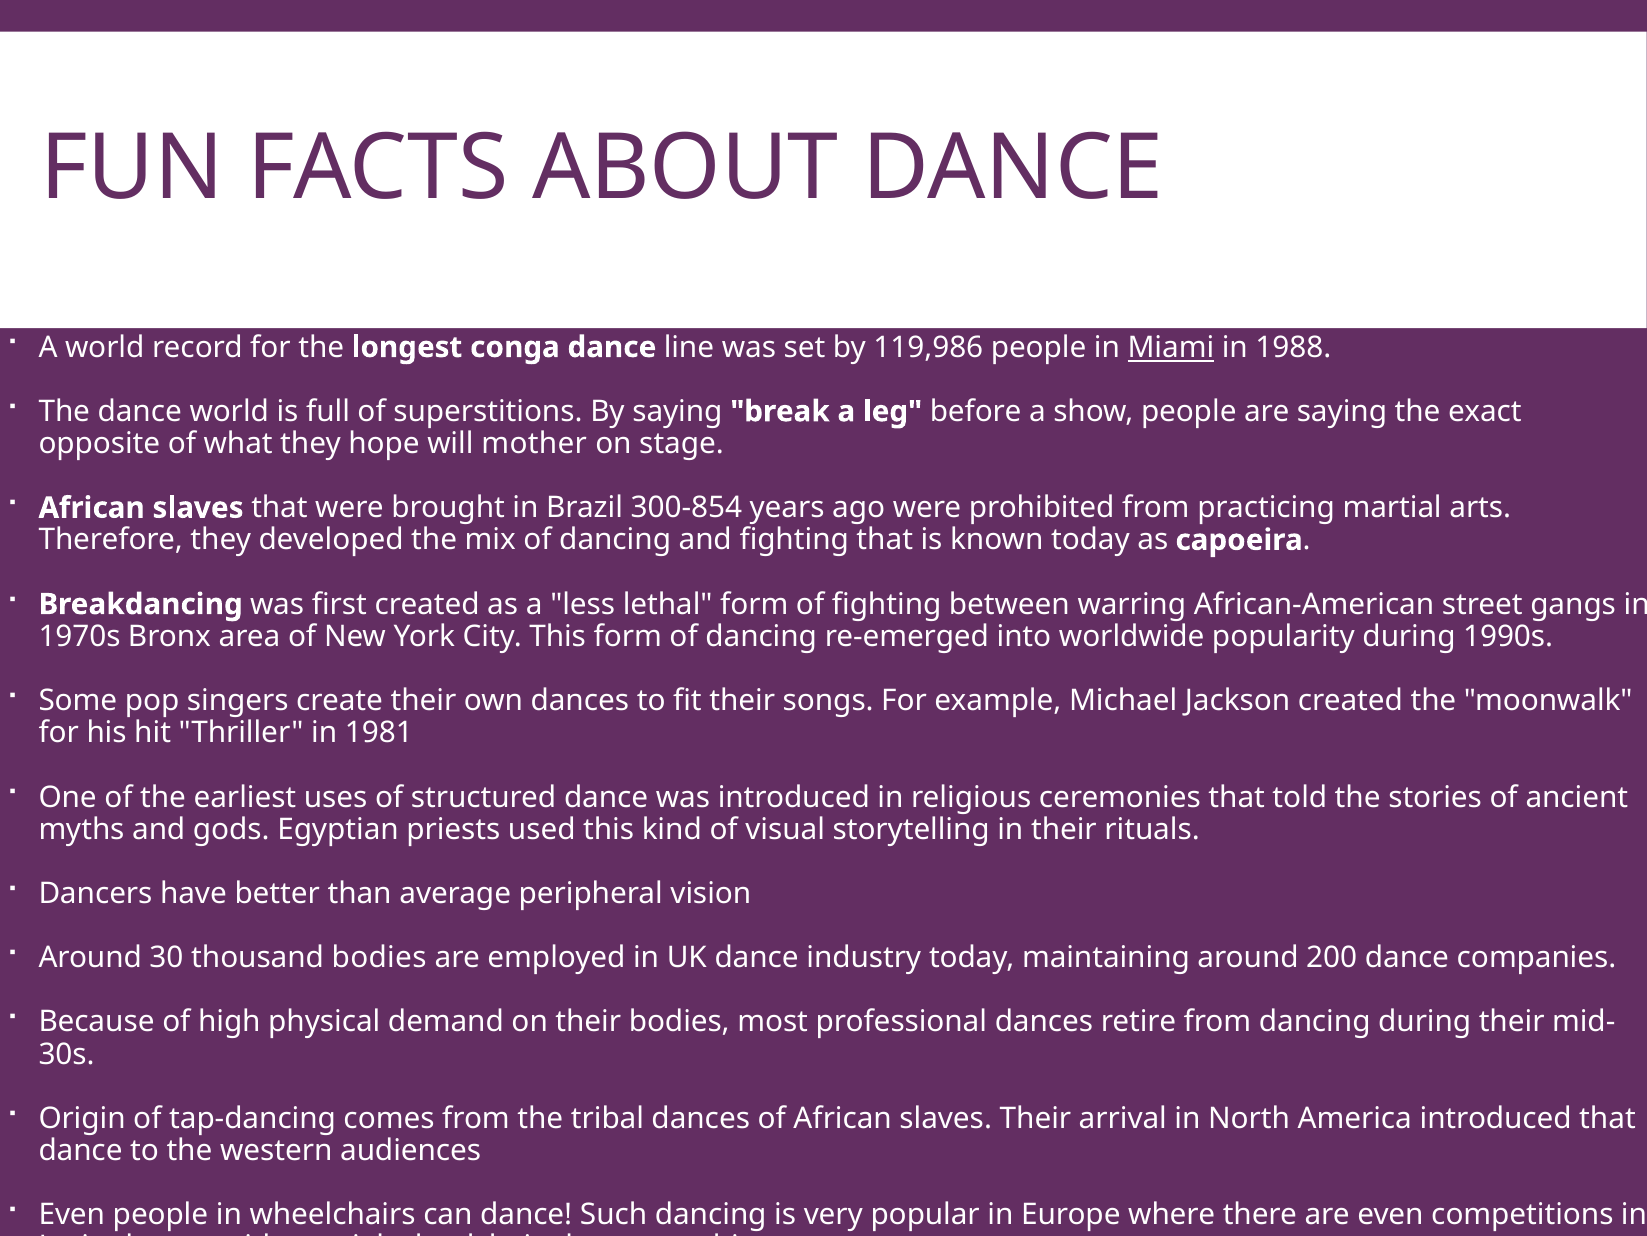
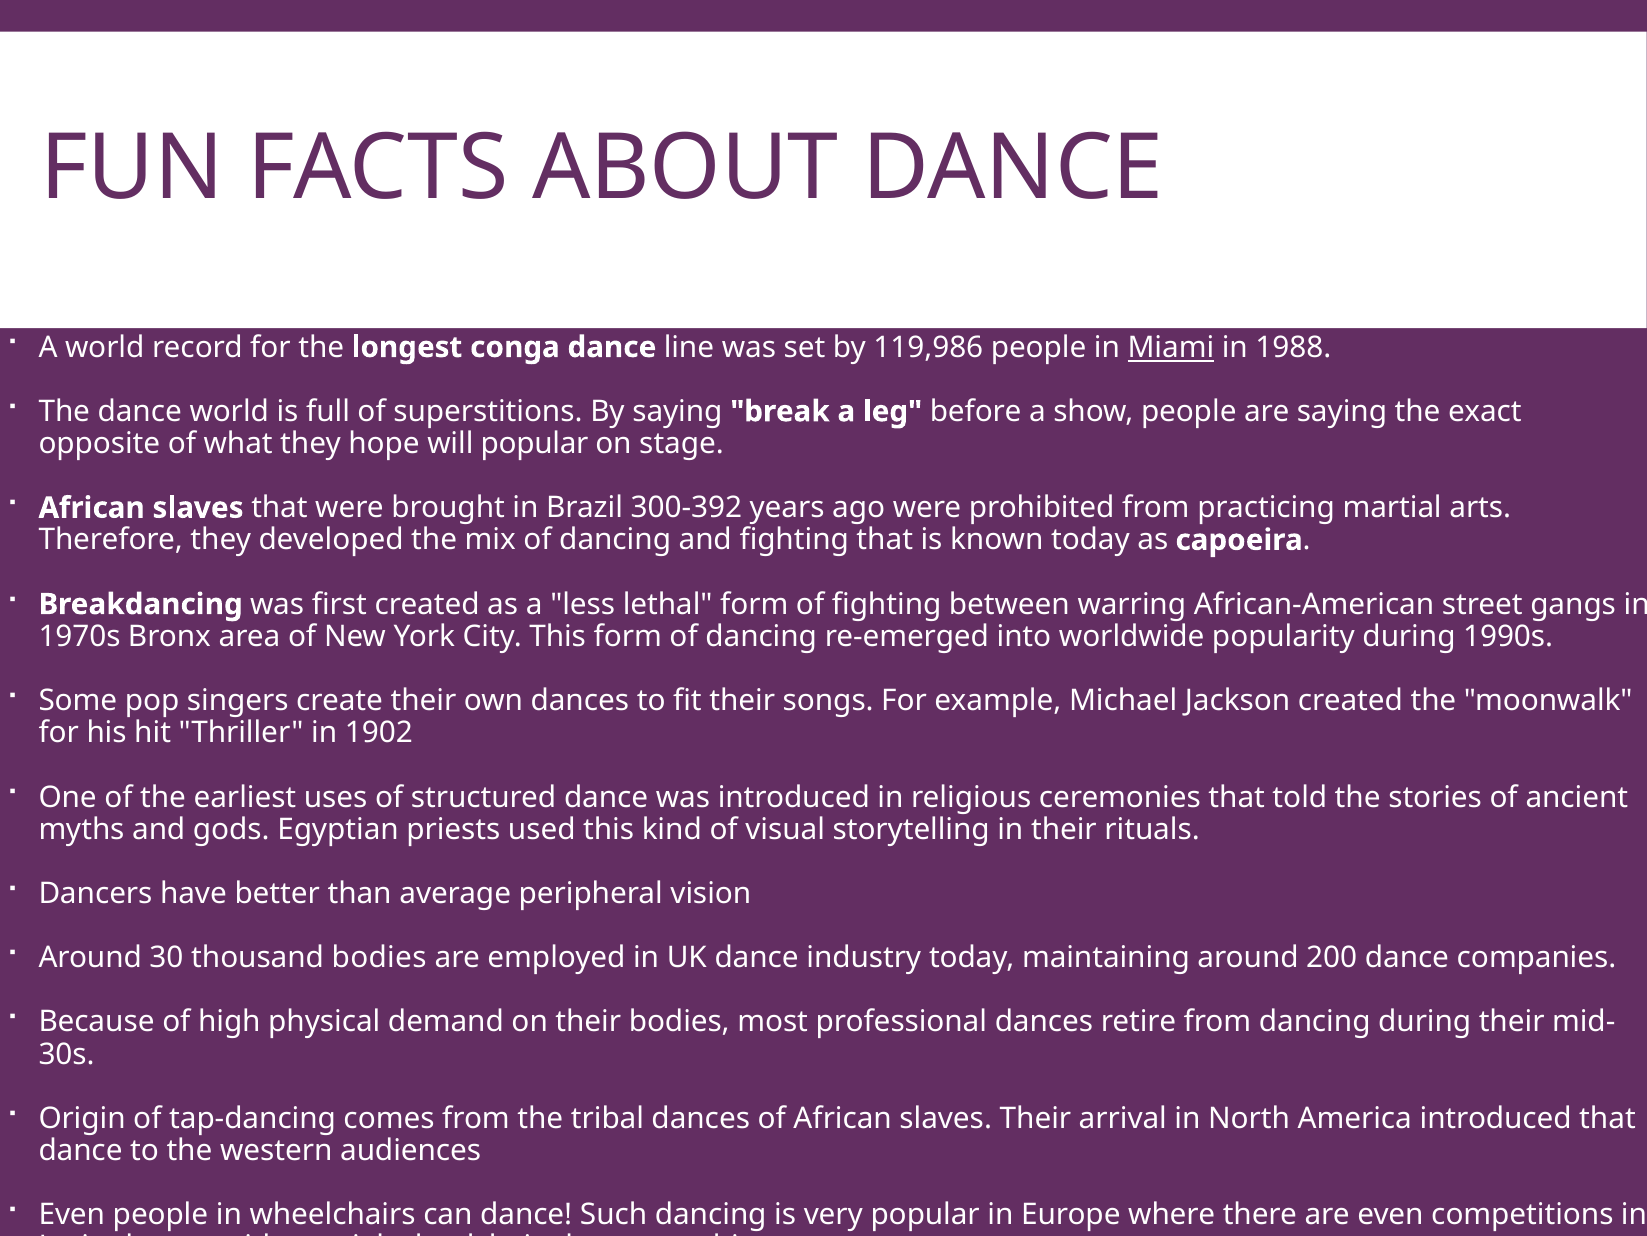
will mother: mother -> popular (535, 443)
300-854: 300-854 -> 300-392 (686, 508)
1981: 1981 -> 1902 (379, 732)
